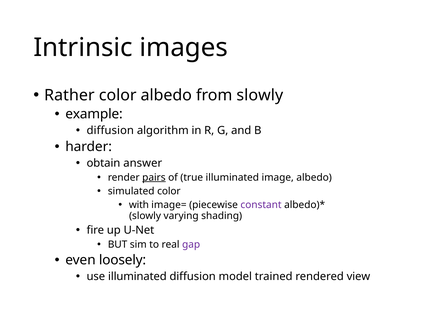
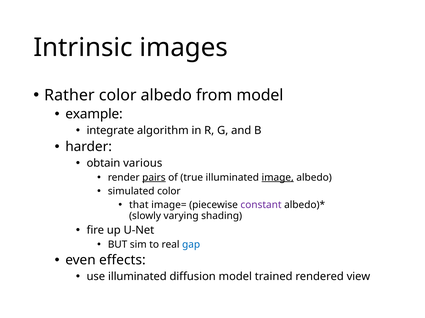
from slowly: slowly -> model (260, 95)
diffusion: diffusion -> integrate (110, 131)
answer: answer -> various (143, 163)
image underline: none -> present (278, 178)
with: with -> that (139, 205)
gap colour: purple -> blue (191, 245)
loosely: loosely -> effects (122, 261)
